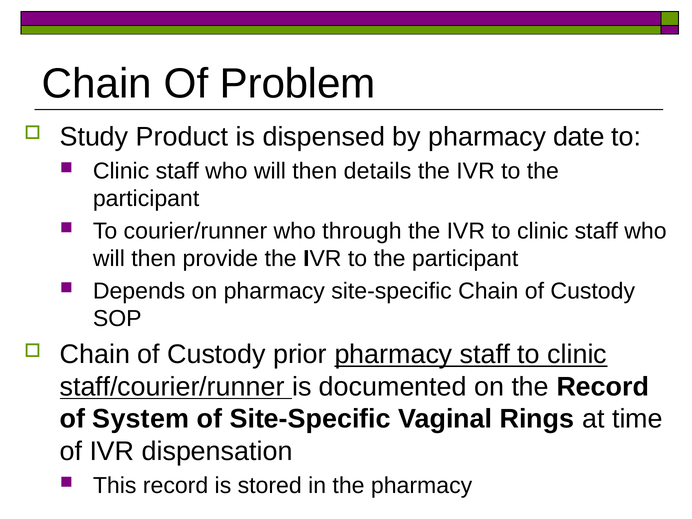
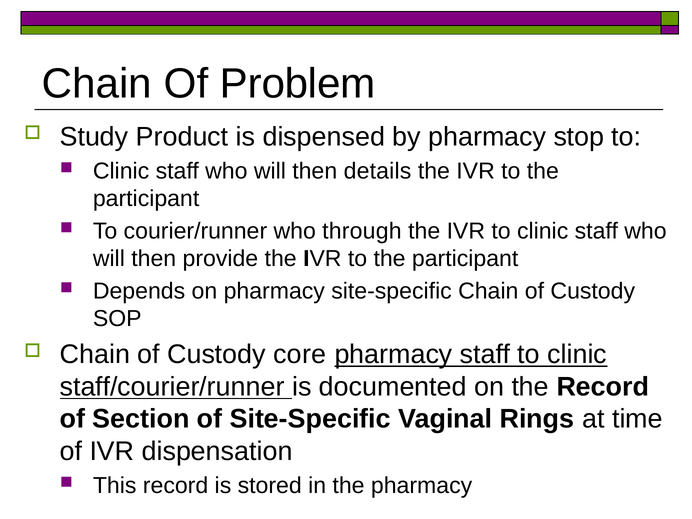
date: date -> stop (579, 137)
prior: prior -> core (300, 354)
System: System -> Section (141, 419)
